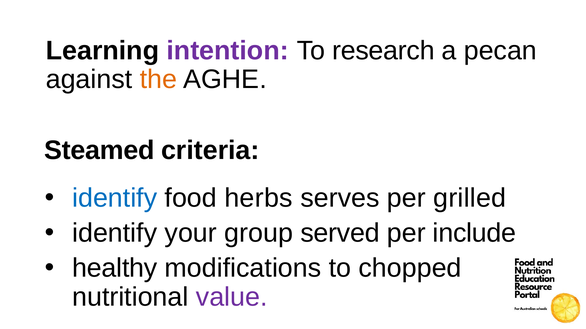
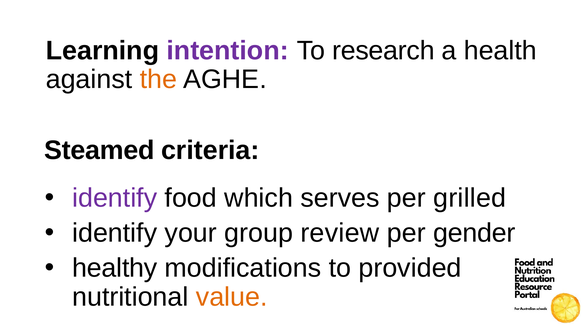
pecan: pecan -> health (500, 51)
identify colour: blue -> purple (115, 198)
herbs: herbs -> which (259, 198)
served: served -> review (340, 233)
include: include -> gender (474, 233)
chopped: chopped -> provided (410, 269)
value colour: purple -> orange (232, 298)
